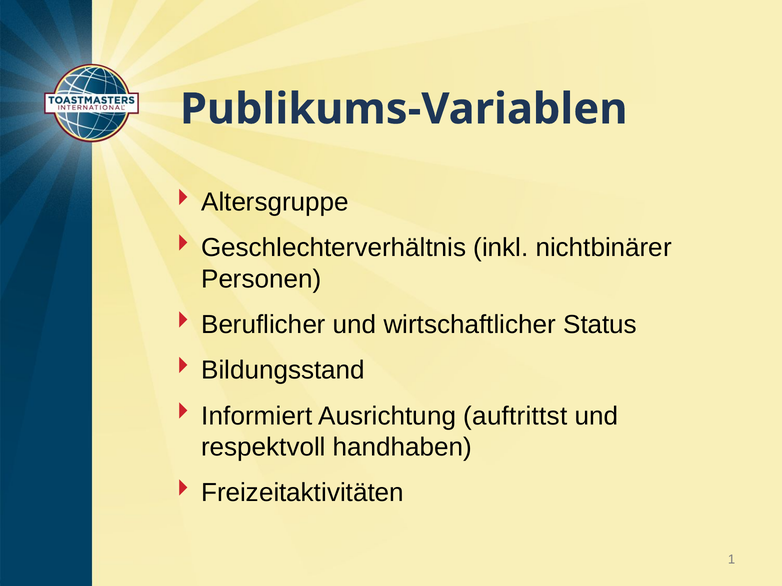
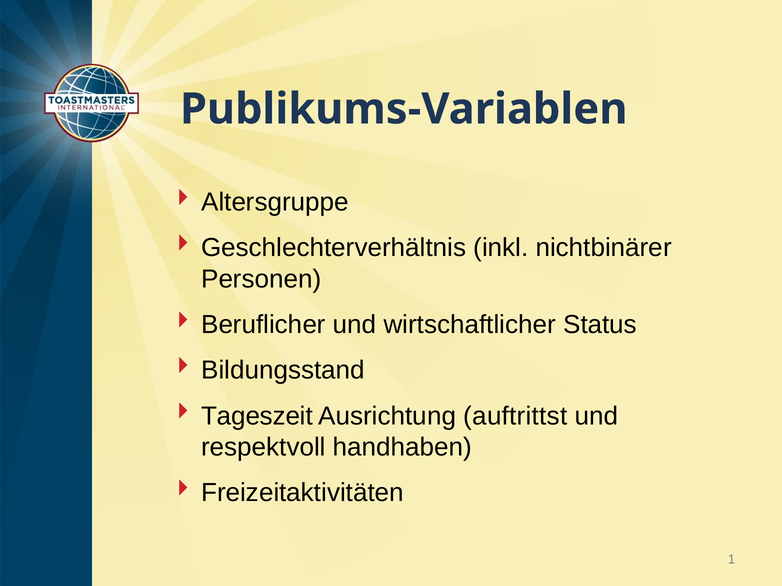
Informiert: Informiert -> Tageszeit (257, 416)
